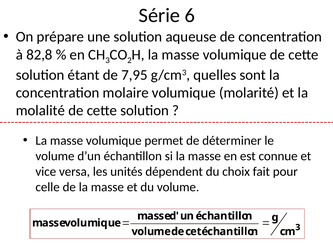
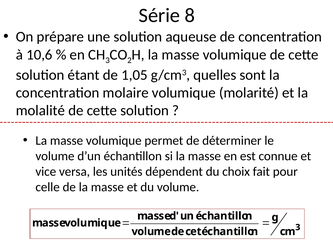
6: 6 -> 8 (190, 15)
82,8: 82,8 -> 10,6 (39, 55)
7,95: 7,95 -> 1,05 (134, 75)
